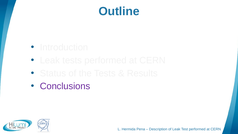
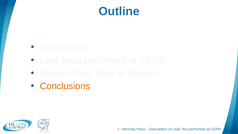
Conclusions colour: purple -> orange (65, 86)
